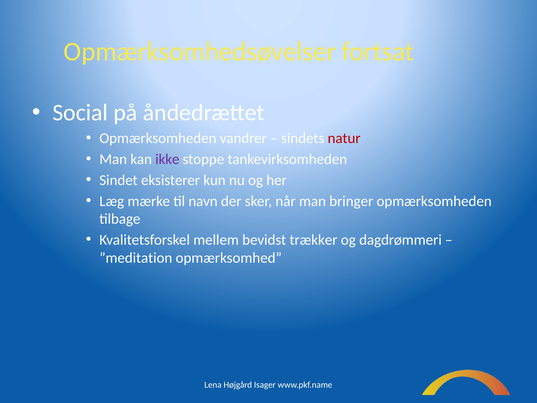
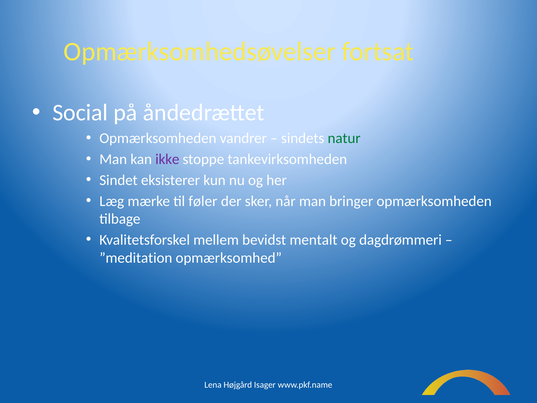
natur colour: red -> green (344, 138)
navn: navn -> føler (203, 201)
trækker: trækker -> mentalt (313, 240)
